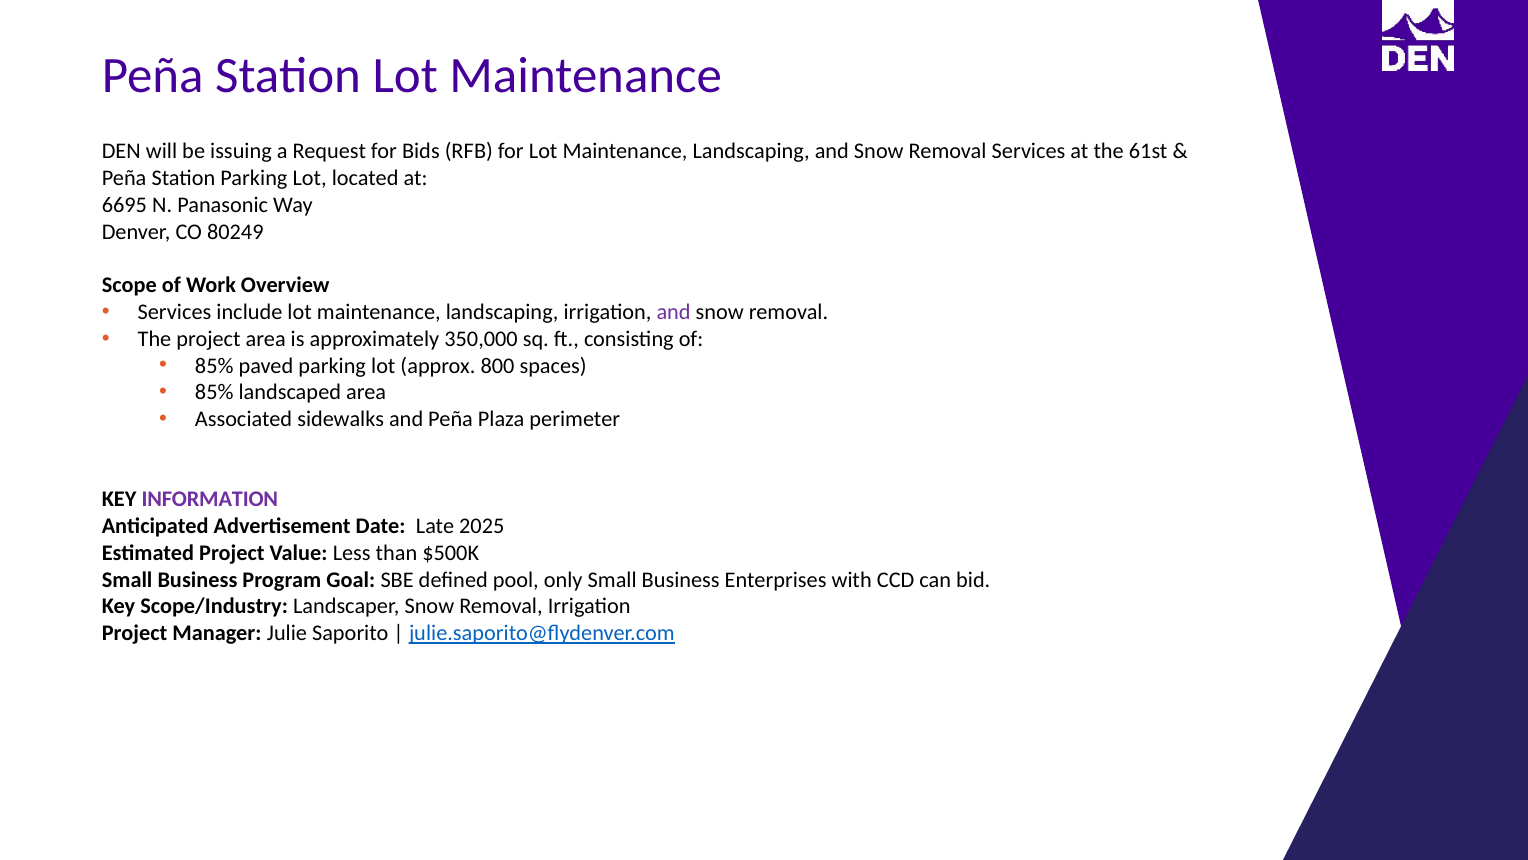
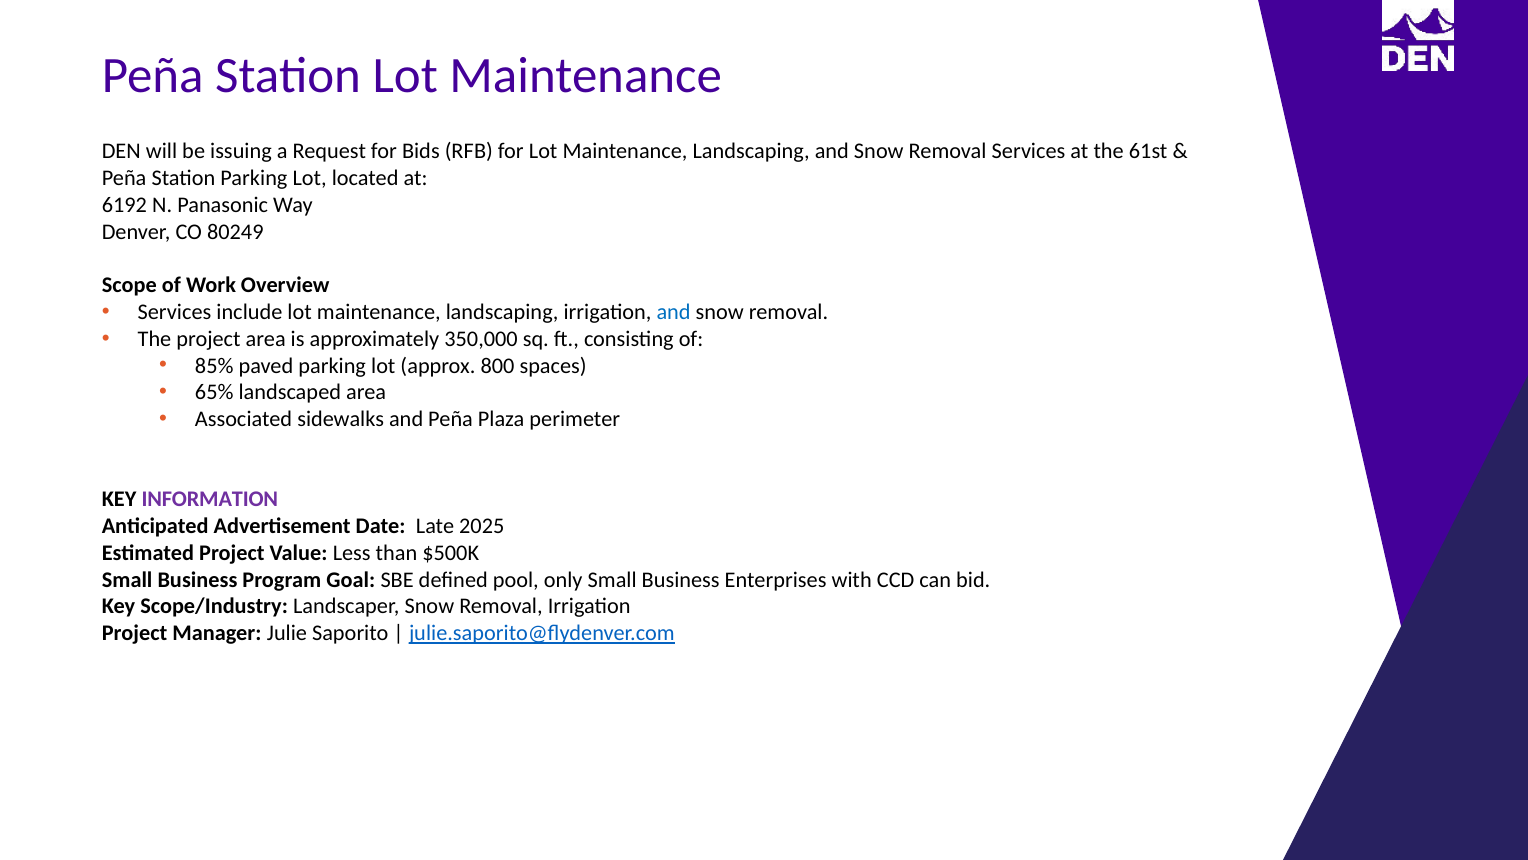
6695: 6695 -> 6192 (124, 205)
and colour: purple -> blue (674, 312)
85%: 85% -> 65% (214, 392)
